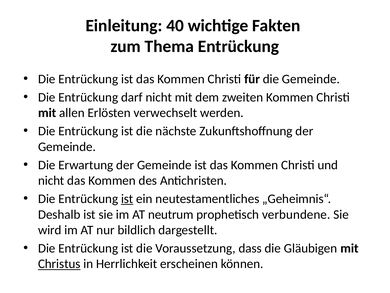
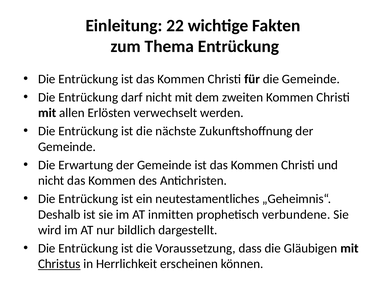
40: 40 -> 22 (175, 26)
ist underline: present -> none (127, 198)
neutrum: neutrum -> inmitten (171, 214)
